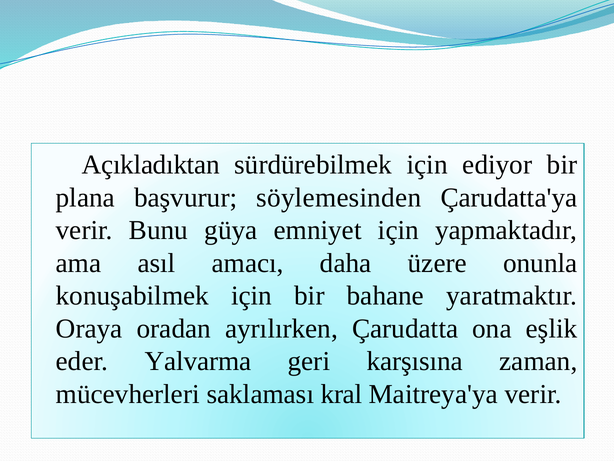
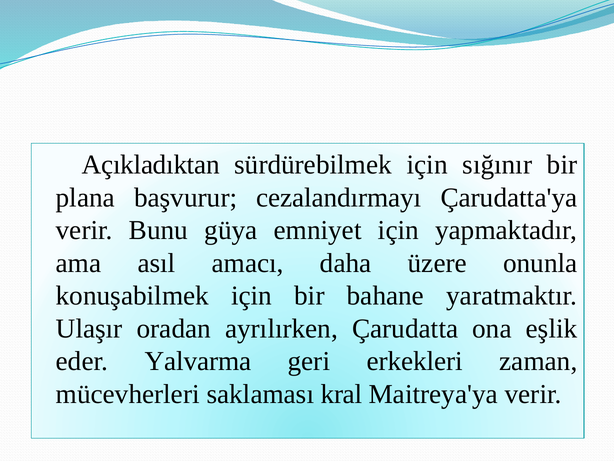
ediyor: ediyor -> sığınır (497, 165)
söylemesinden: söylemesinden -> cezalandırmayı (339, 197)
Oraya: Oraya -> Ulaşır (89, 328)
karşısına: karşısına -> erkekleri (415, 361)
